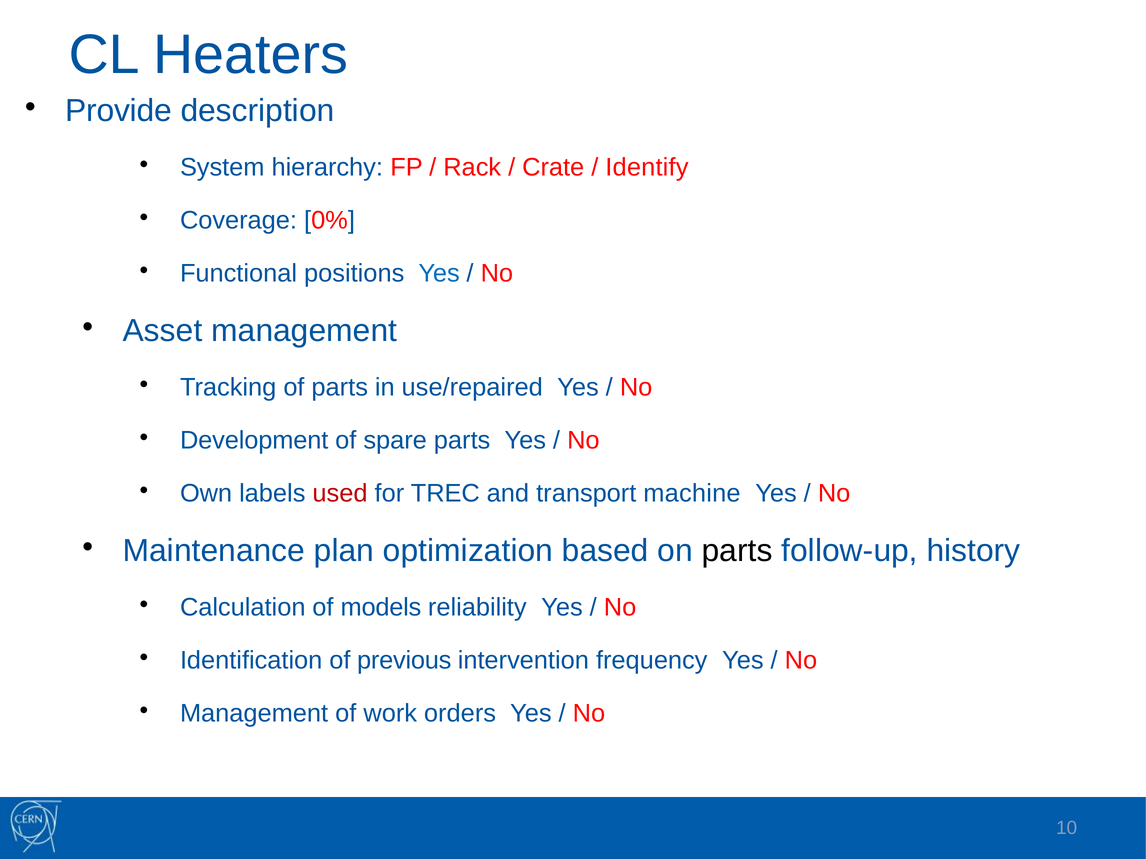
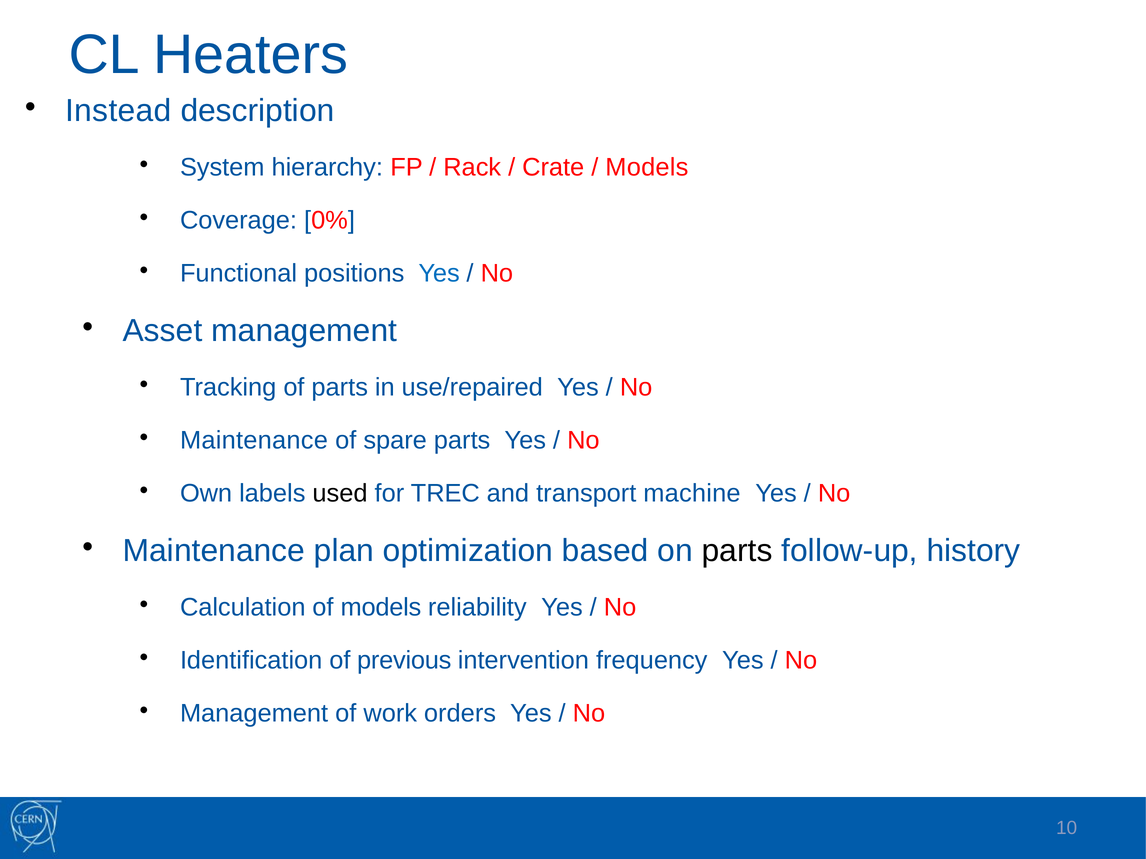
Provide: Provide -> Instead (118, 111)
Identify: Identify -> Models (647, 167)
Development: Development -> Maintenance (254, 441)
used colour: red -> black (340, 494)
